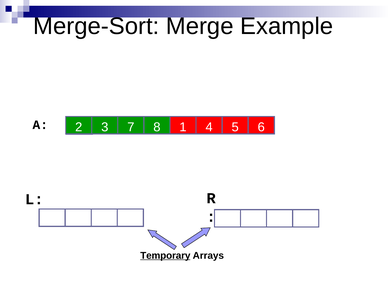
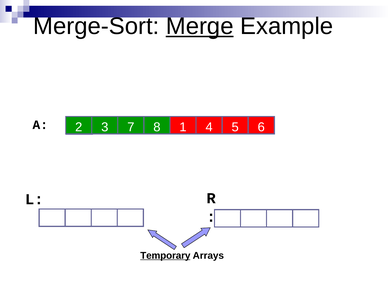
Merge underline: none -> present (200, 26)
